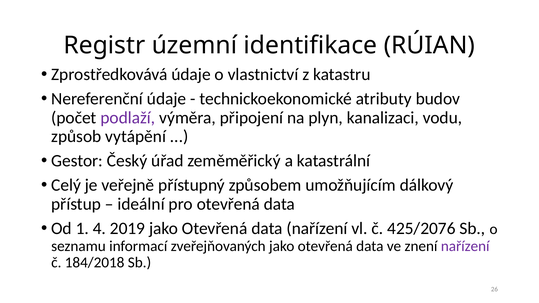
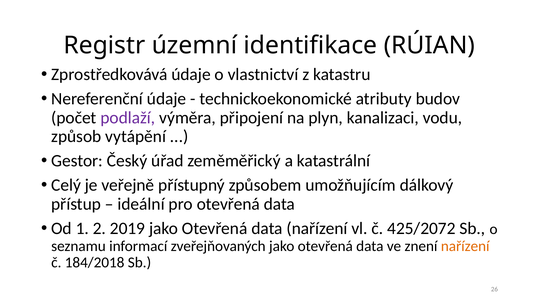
4: 4 -> 2 (99, 229)
425/2076: 425/2076 -> 425/2072 (421, 229)
nařízení colour: purple -> orange (465, 246)
